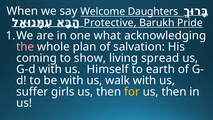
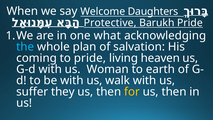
the colour: pink -> light blue (25, 47)
to show: show -> pride (90, 58)
spread: spread -> heaven (160, 58)
Himself: Himself -> Woman (108, 69)
girls: girls -> they (63, 92)
